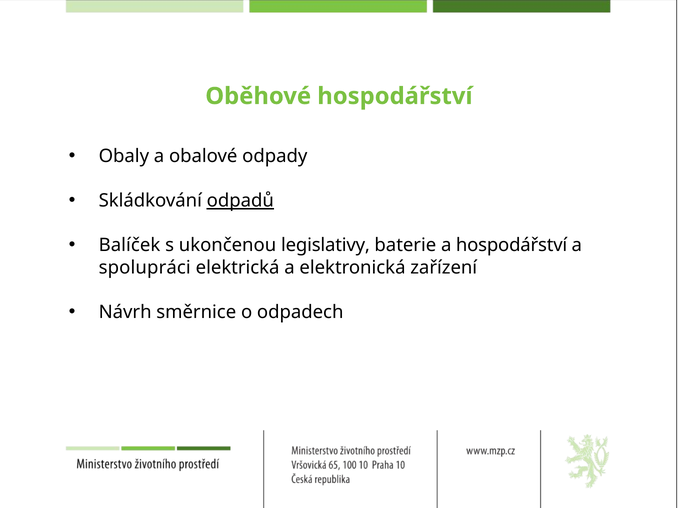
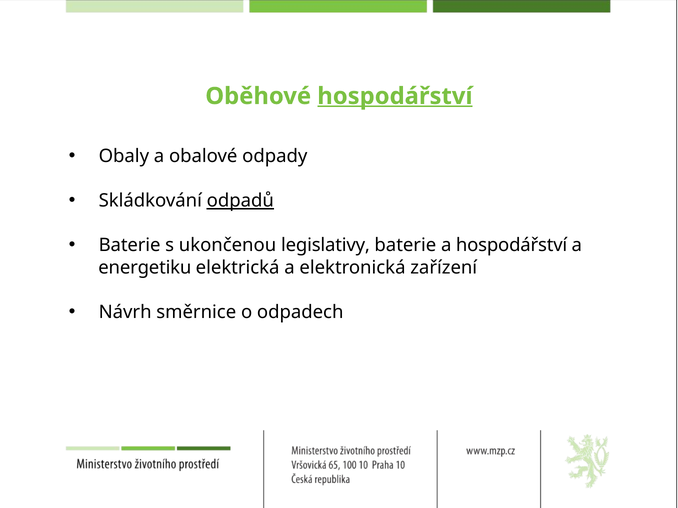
hospodářství underline: none -> present (395, 96)
Balíček: Balíček -> Baterie (130, 245)
spolupráci: spolupráci -> energetiku (145, 268)
